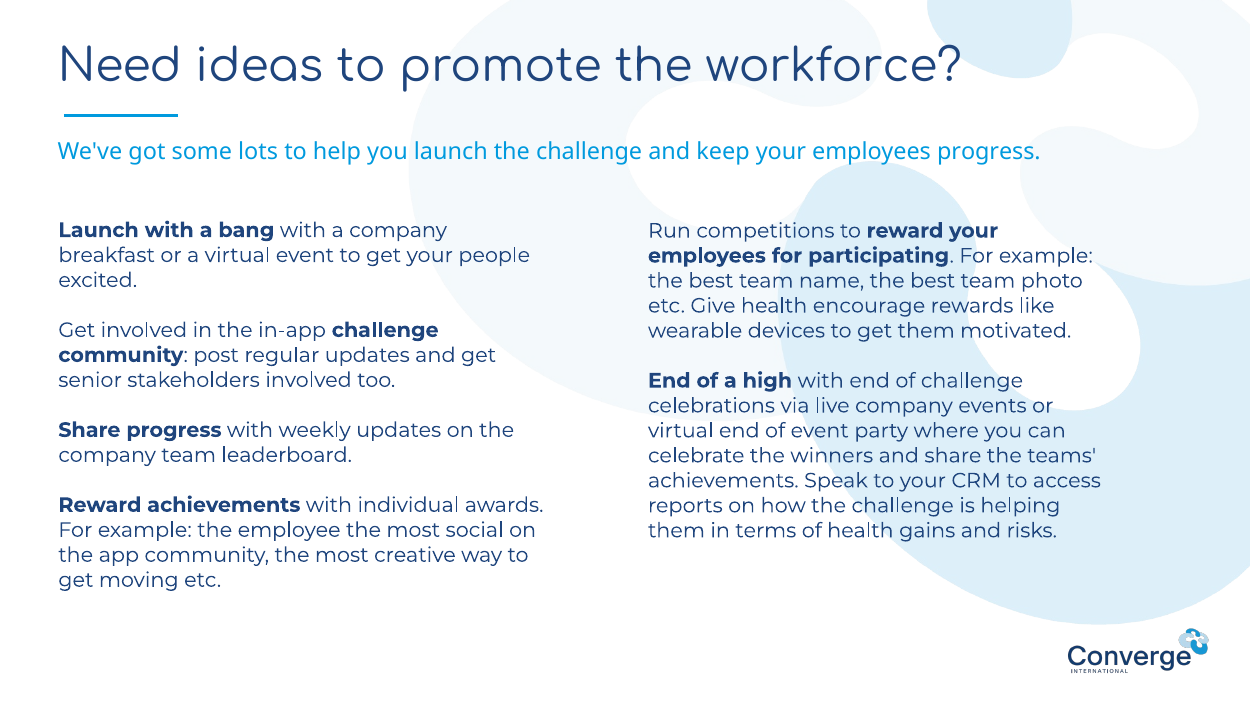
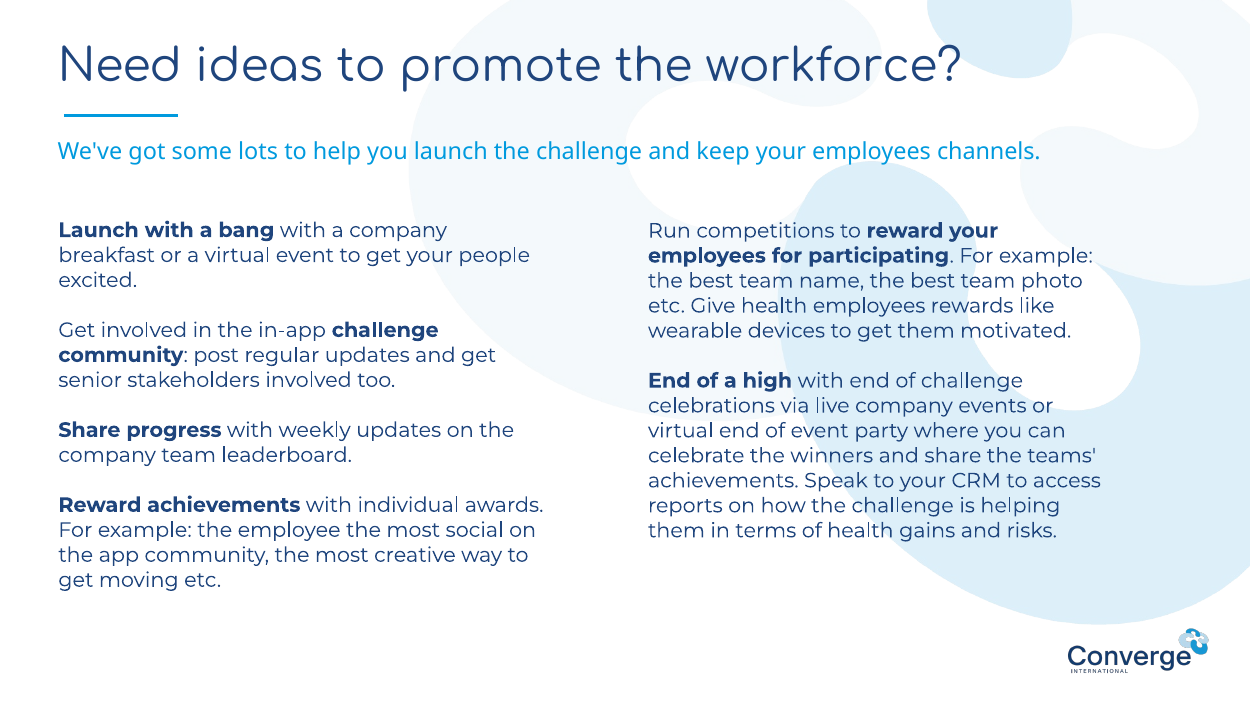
employees progress: progress -> channels (989, 152)
health encourage: encourage -> employees (869, 306)
